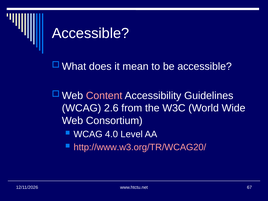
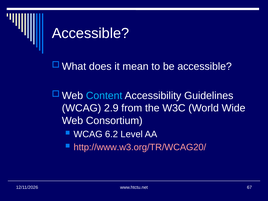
Content colour: pink -> light blue (104, 96)
2.6: 2.6 -> 2.9 (111, 108)
4.0: 4.0 -> 6.2 (111, 134)
